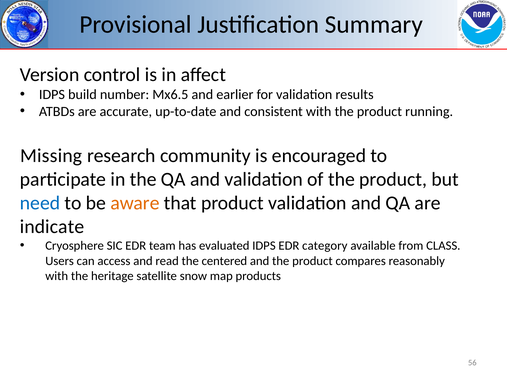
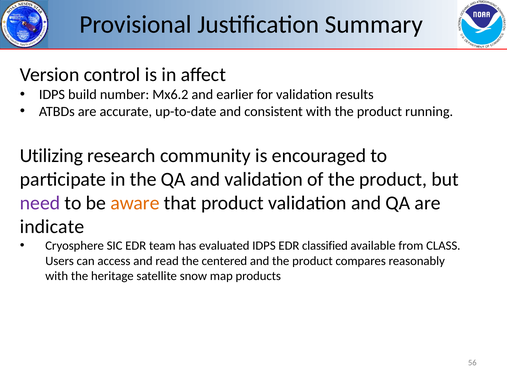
Mx6.5: Mx6.5 -> Mx6.2 (170, 95)
Missing: Missing -> Utilizing (51, 156)
need colour: blue -> purple (40, 203)
category: category -> classified (325, 246)
